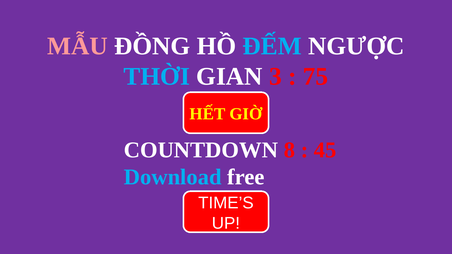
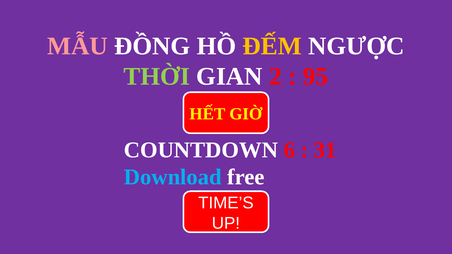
ĐẾM colour: light blue -> yellow (272, 46)
THỜI colour: light blue -> light green (157, 77)
3: 3 -> 2 (275, 77)
75: 75 -> 95 (316, 77)
8: 8 -> 6 (290, 150)
45: 45 -> 31 (325, 150)
